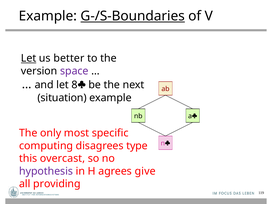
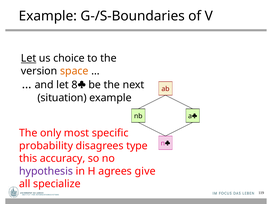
G-/S-Boundaries underline: present -> none (133, 16)
better: better -> choice (69, 58)
space colour: purple -> orange (74, 71)
computing: computing -> probability (46, 146)
overcast: overcast -> accuracy (63, 158)
providing: providing -> specialize (57, 184)
